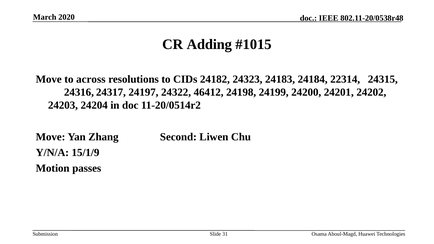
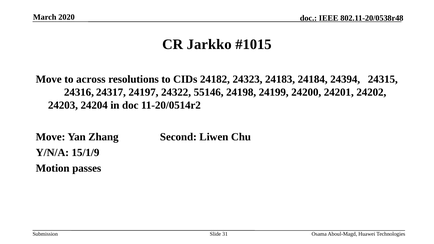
Adding: Adding -> Jarkko (209, 44)
22314: 22314 -> 24394 (345, 79)
46412: 46412 -> 55146 (209, 92)
